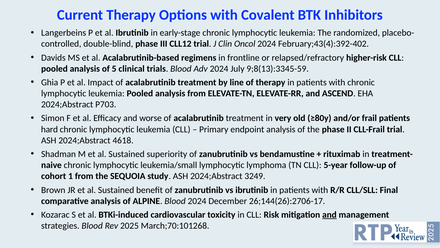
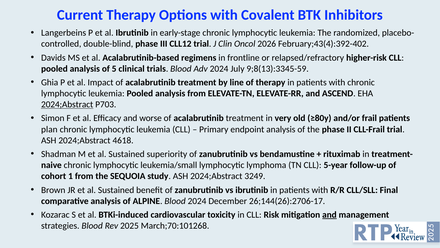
Oncol 2024: 2024 -> 2026 (267, 44)
2024;Abstract underline: none -> present (67, 104)
hard: hard -> plan (49, 129)
